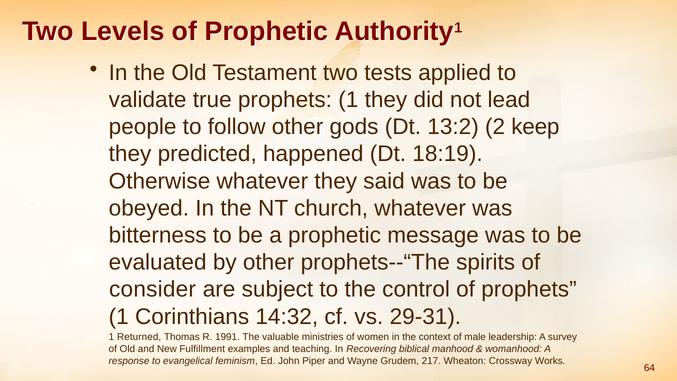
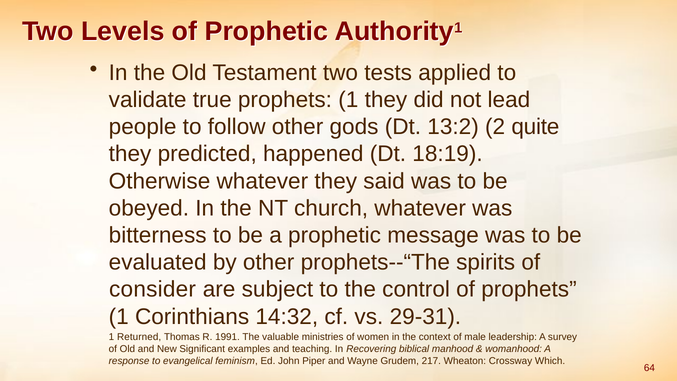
keep: keep -> quite (535, 127)
Fulfillment: Fulfillment -> Significant (202, 349)
Works: Works -> Which (550, 361)
